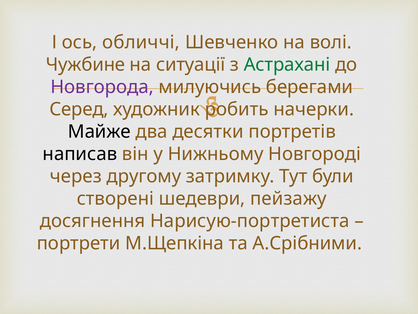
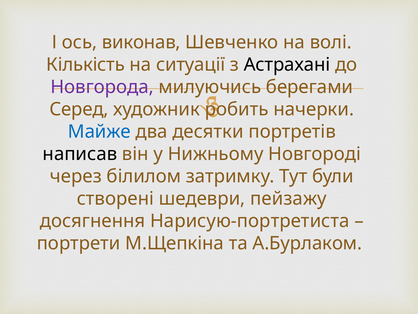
обличчі: обличчі -> виконав (141, 42)
Чужбине: Чужбине -> Кількість (86, 65)
Астрахані colour: green -> black (287, 65)
Майже colour: black -> blue (99, 131)
другому: другому -> білилом (144, 176)
А.Срібними: А.Срібними -> А.Бурлаком (307, 243)
